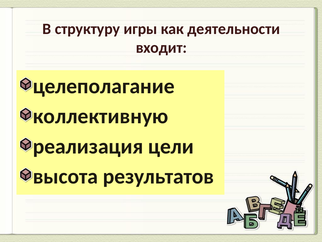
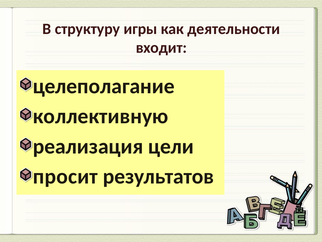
высота: высота -> просит (65, 176)
